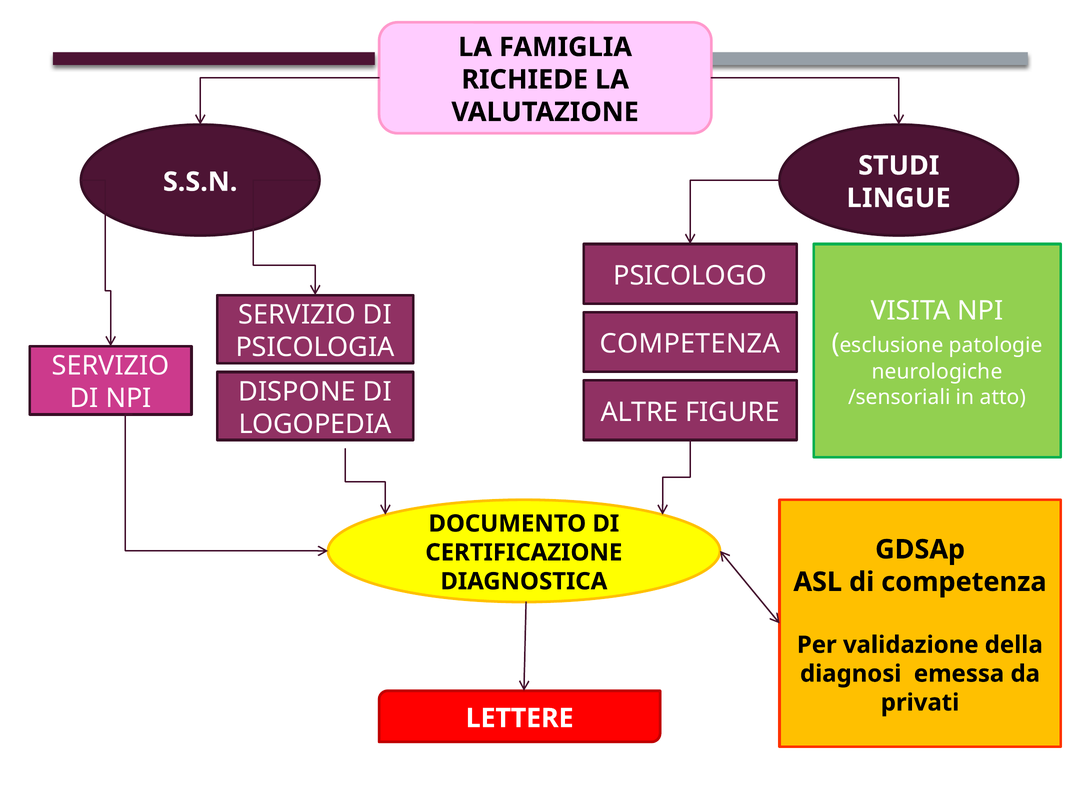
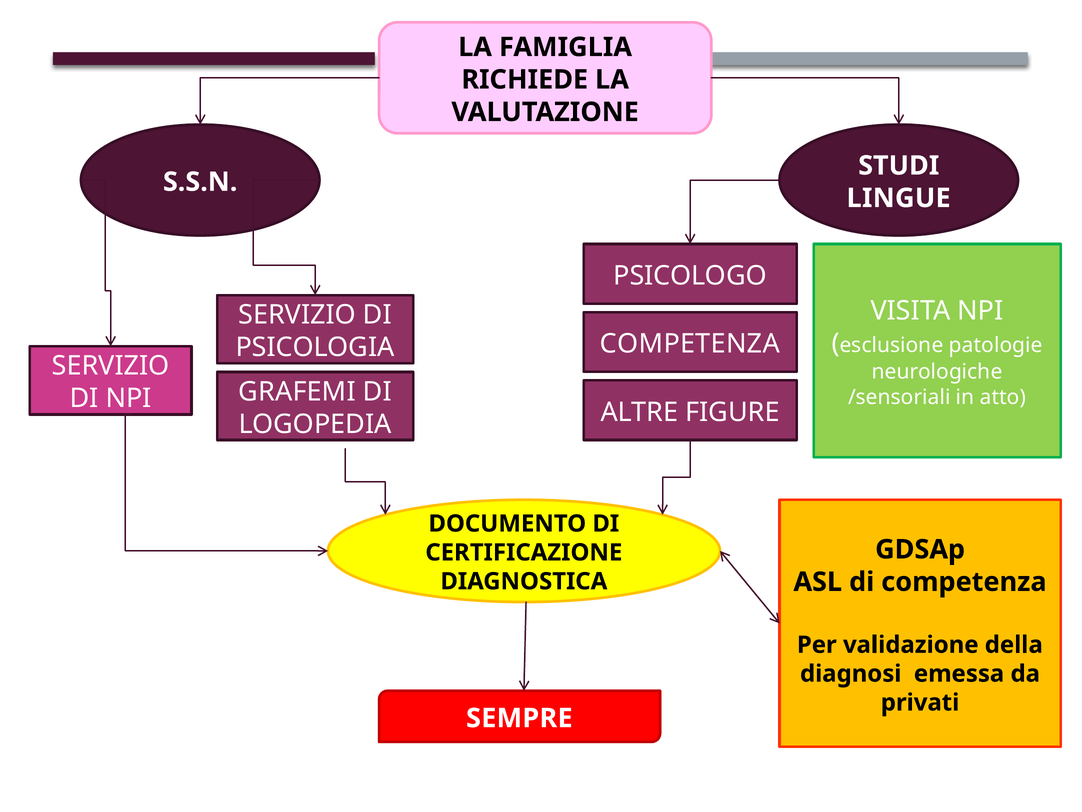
DISPONE: DISPONE -> GRAFEMI (297, 391)
LETTERE: LETTERE -> SEMPRE (519, 718)
